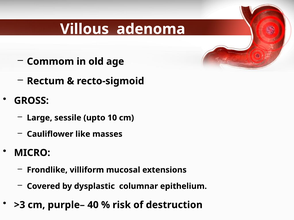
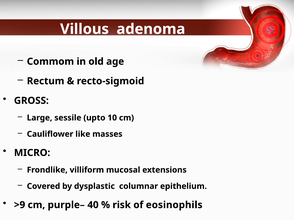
>3: >3 -> >9 (20, 205)
destruction: destruction -> eosinophils (174, 205)
